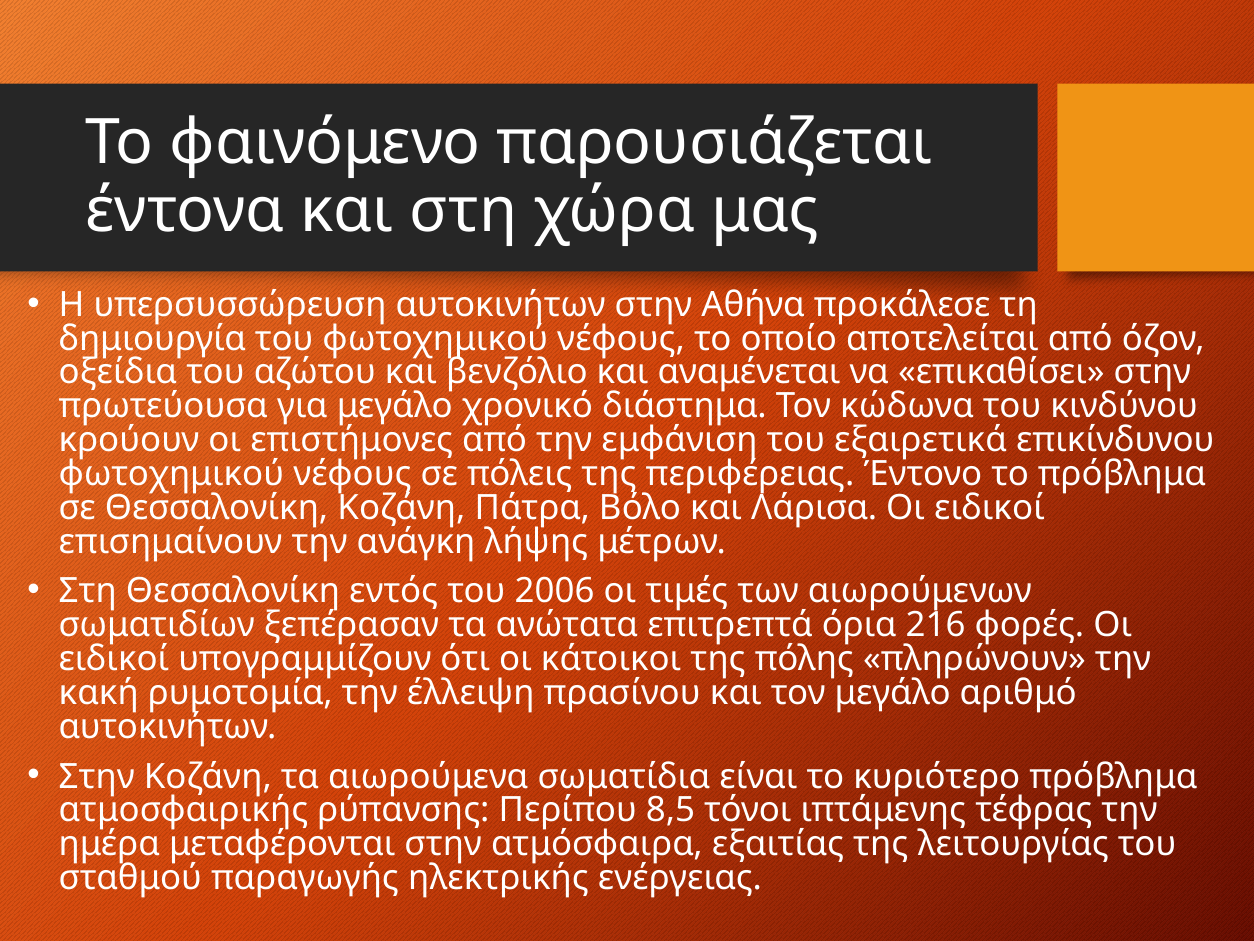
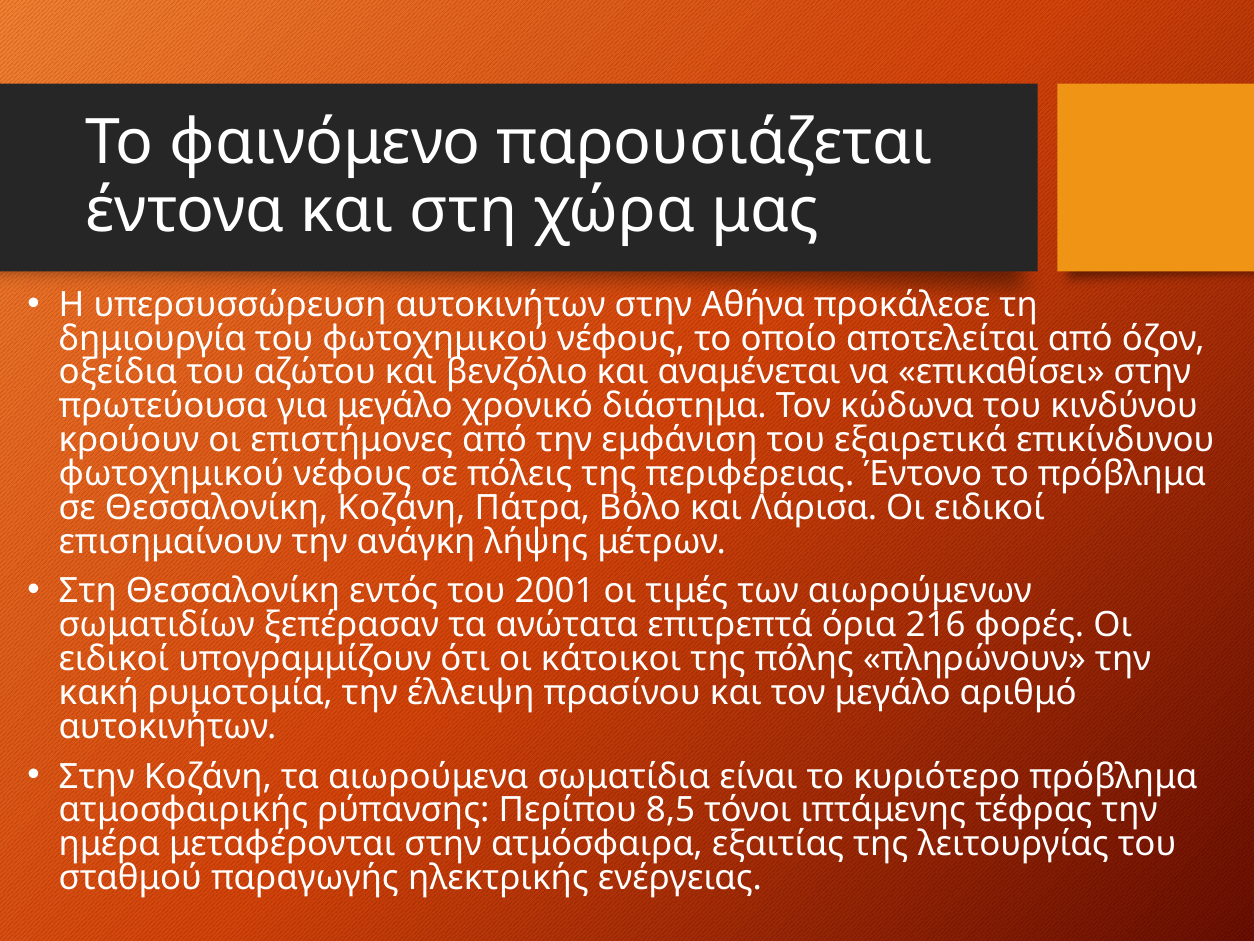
2006: 2006 -> 2001 (555, 591)
